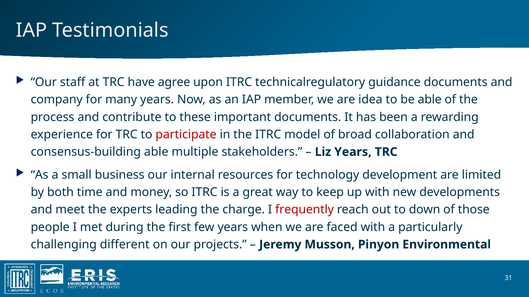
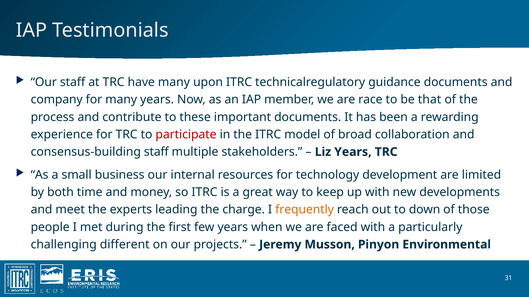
have agree: agree -> many (174, 82)
idea: idea -> race (370, 100)
be able: able -> that (430, 100)
consensus-building able: able -> staff (156, 152)
frequently colour: red -> orange (305, 210)
